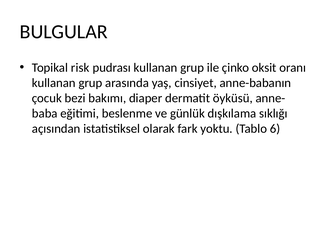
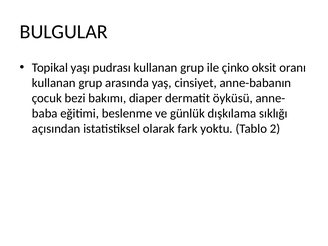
risk: risk -> yaşı (80, 68)
6: 6 -> 2 (275, 129)
